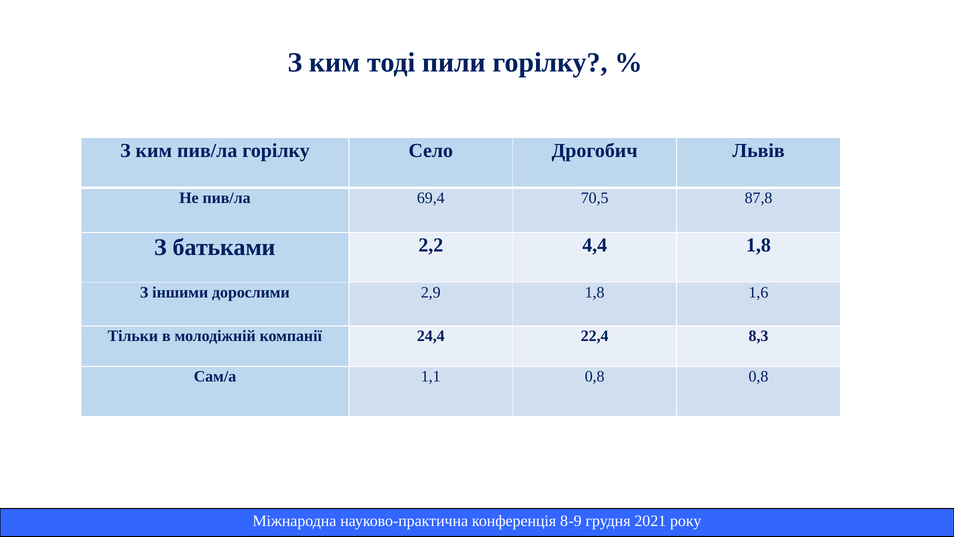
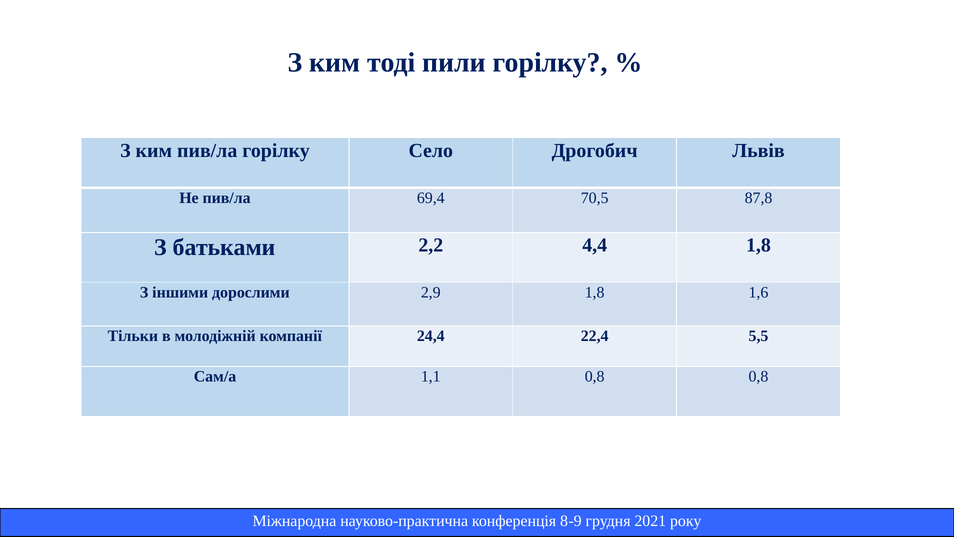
8,3: 8,3 -> 5,5 (759, 336)
